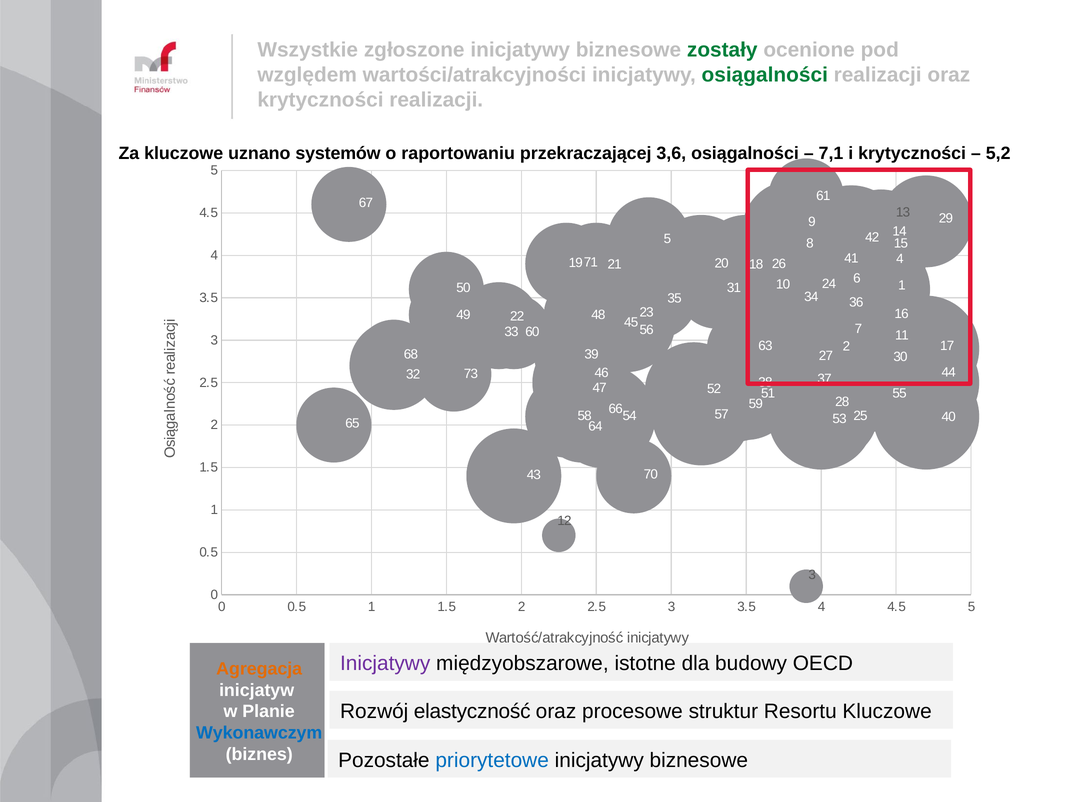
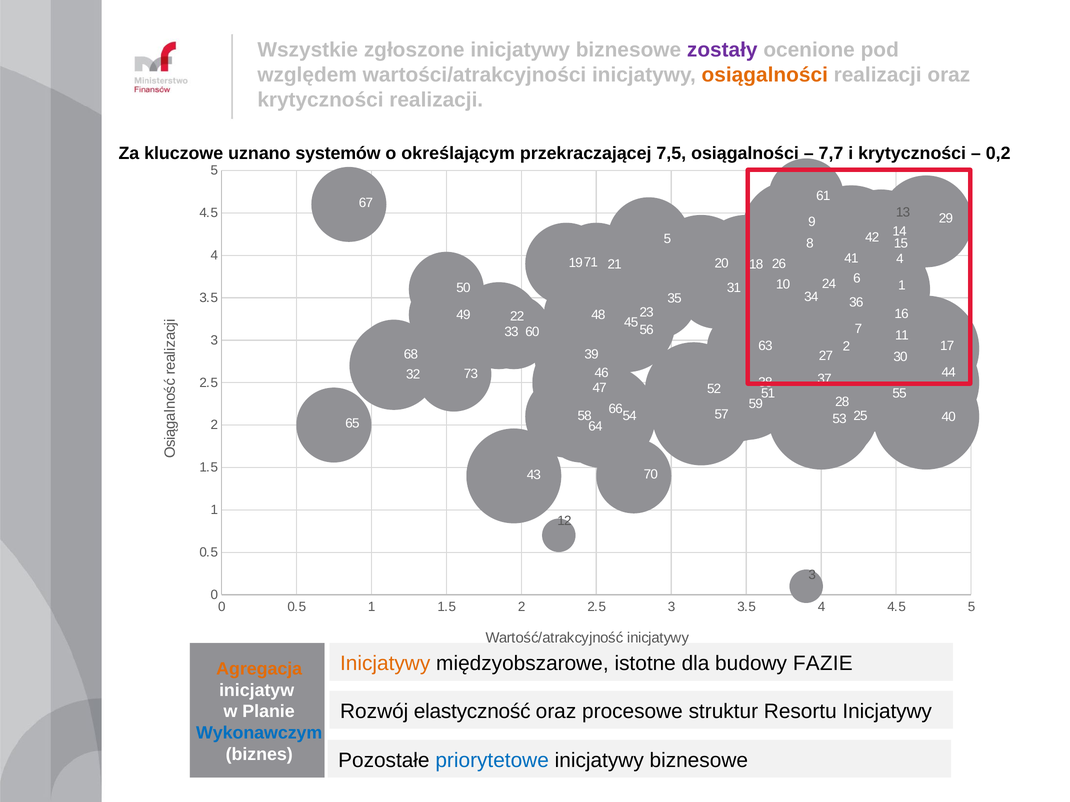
zostały colour: green -> purple (722, 50)
osiągalności colour: green -> orange (765, 75)
raportowaniu: raportowaniu -> określającym (458, 154)
3,6: 3,6 -> 7,5 (671, 154)
7,1: 7,1 -> 7,7 (831, 154)
5,2: 5,2 -> 0,2 (998, 154)
Inicjatywy colour: purple -> orange (385, 664)
OECD: OECD -> FAZIE (823, 664)
Resortu Kluczowe: Kluczowe -> Inicjatywy (887, 712)
